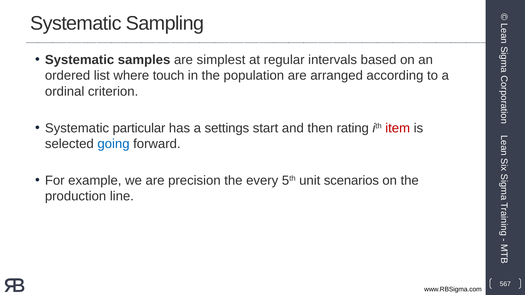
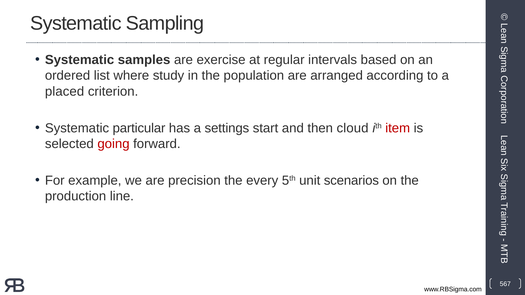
simplest: simplest -> exercise (221, 60)
touch: touch -> study (169, 76)
ordinal: ordinal -> placed (65, 91)
rating: rating -> cloud (353, 128)
going colour: blue -> red (114, 144)
